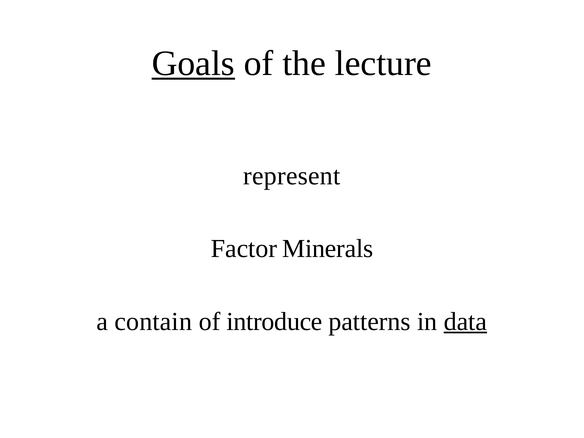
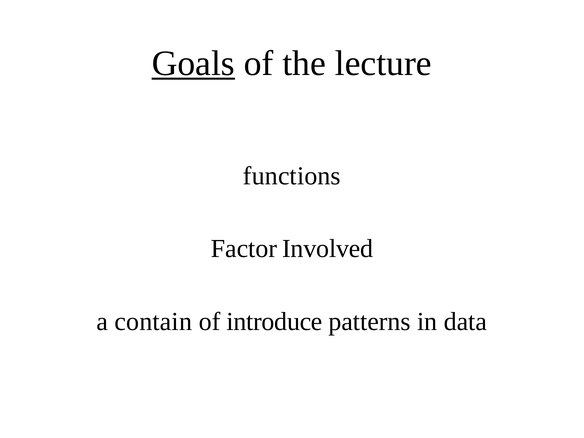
represent: represent -> functions (292, 176)
Minerals: Minerals -> Involved (328, 249)
data underline: present -> none (465, 321)
